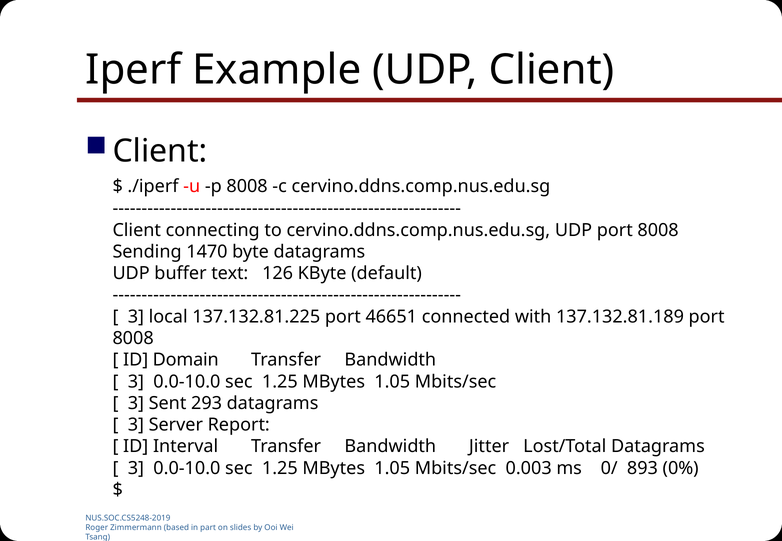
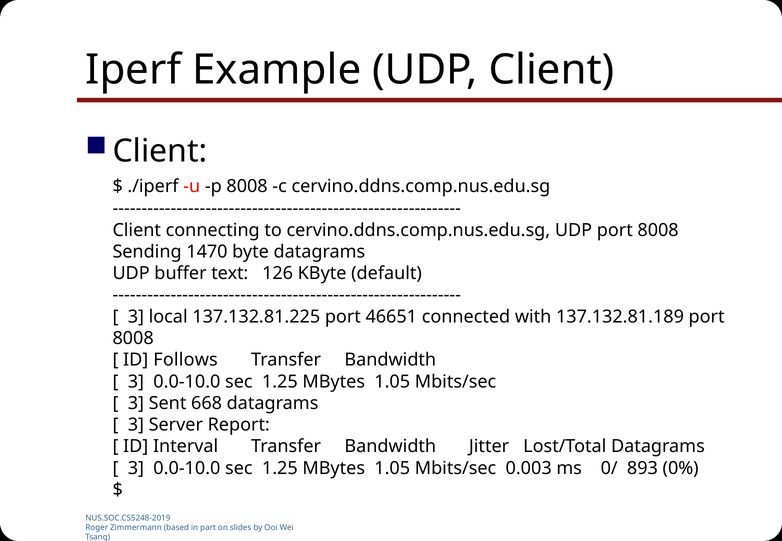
Domain: Domain -> Follows (186, 360)
293: 293 -> 668 (207, 404)
